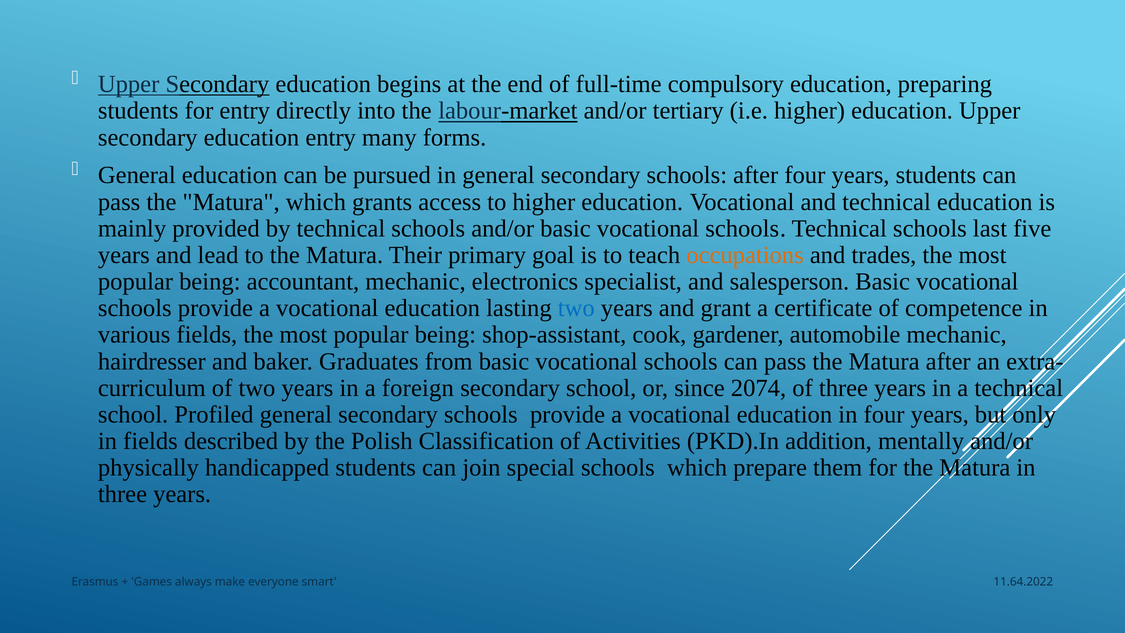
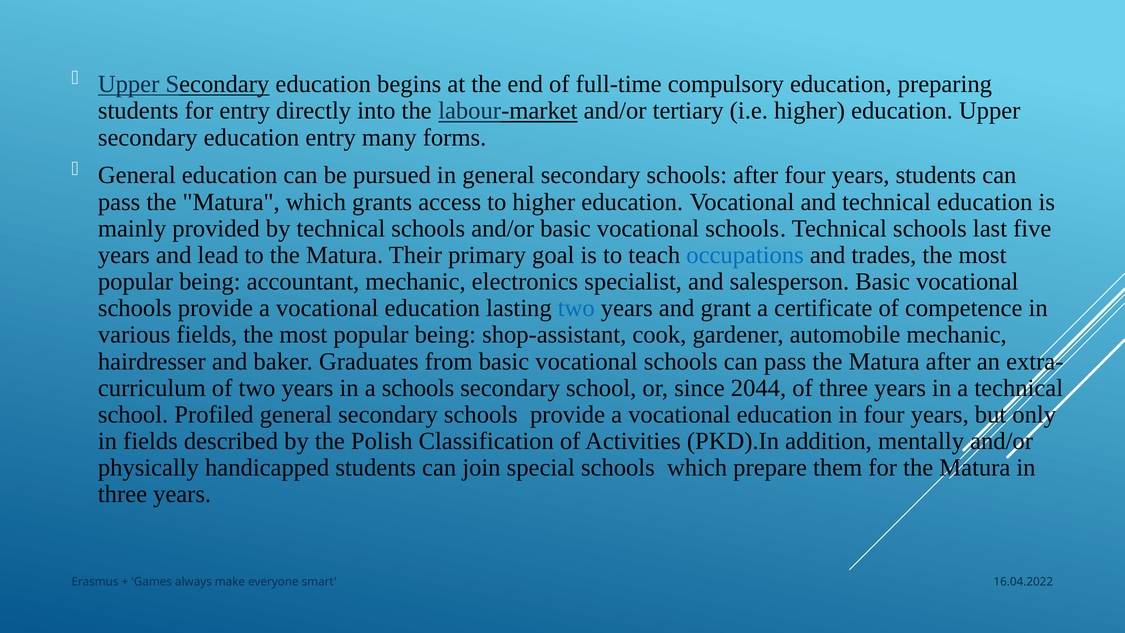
occupations colour: orange -> blue (745, 255)
a foreign: foreign -> schools (418, 388)
2074: 2074 -> 2044 (759, 388)
11.64.2022: 11.64.2022 -> 16.04.2022 (1023, 582)
